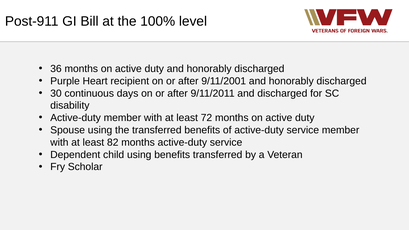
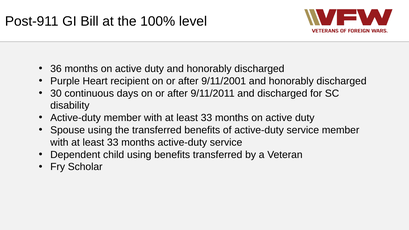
72: 72 -> 33 (206, 118)
82: 82 -> 33 (113, 142)
